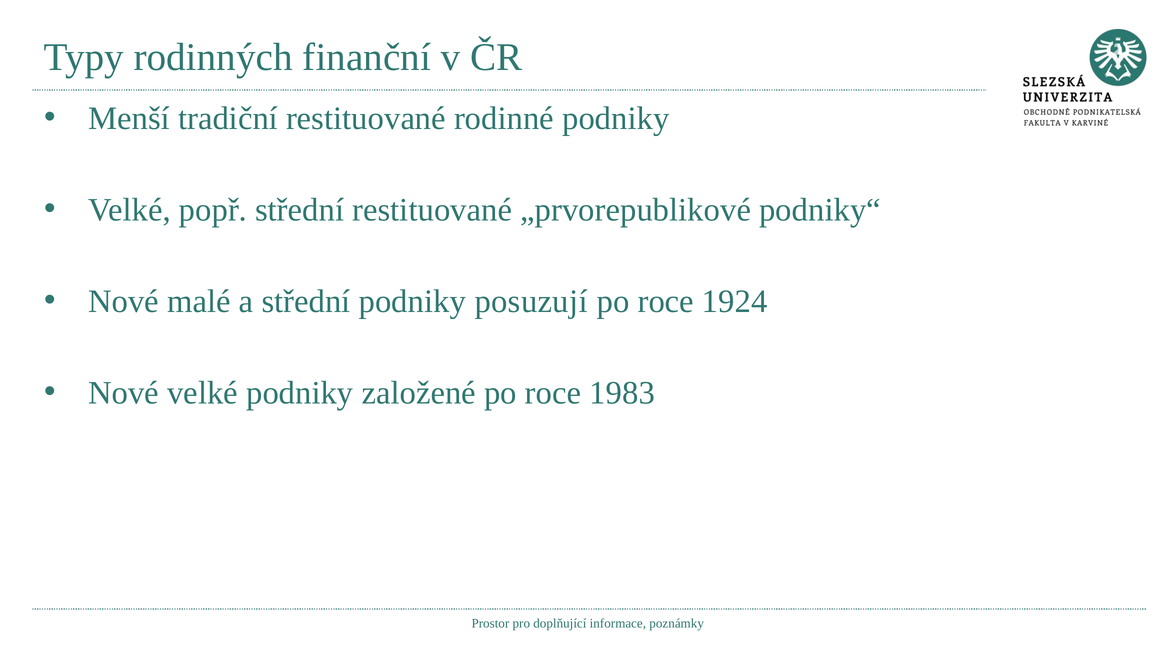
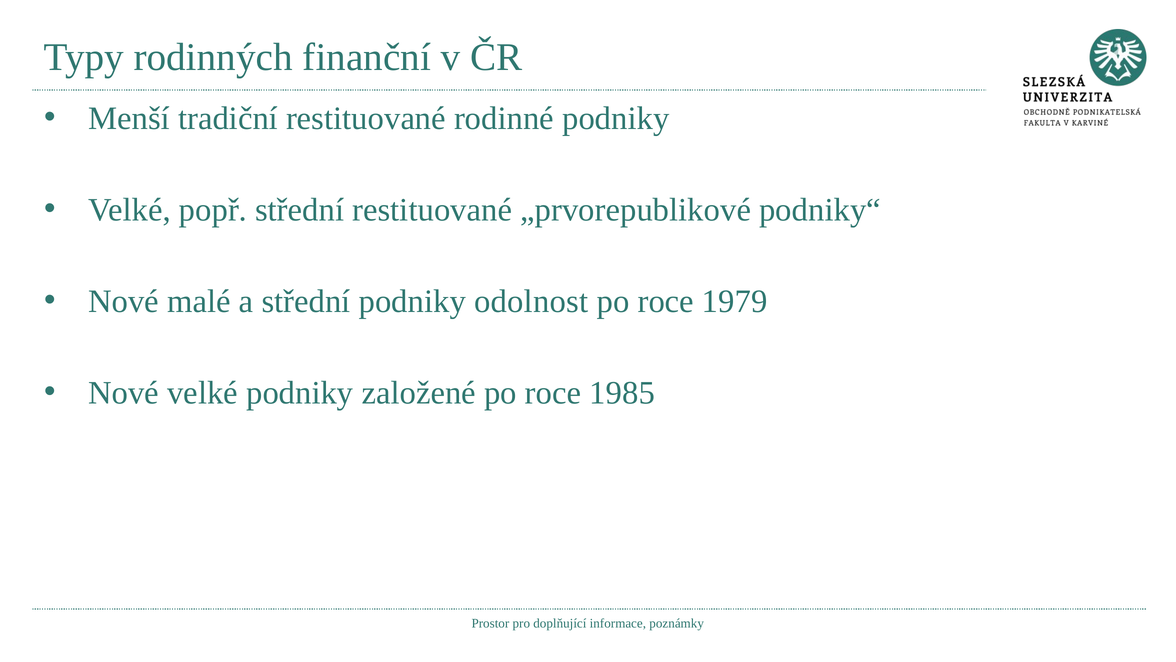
posuzují: posuzují -> odolnost (531, 301)
1924: 1924 -> 1979 (735, 301)
1983: 1983 -> 1985 (622, 393)
